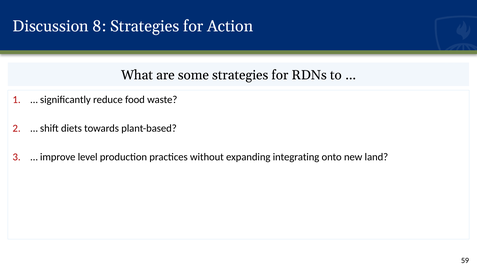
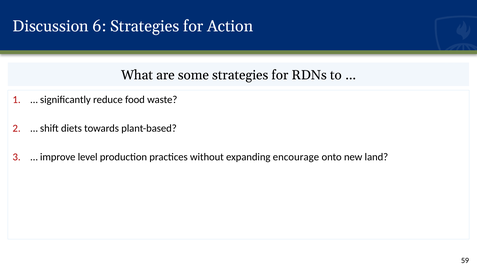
8: 8 -> 6 (99, 26)
integrating: integrating -> encourage (296, 157)
